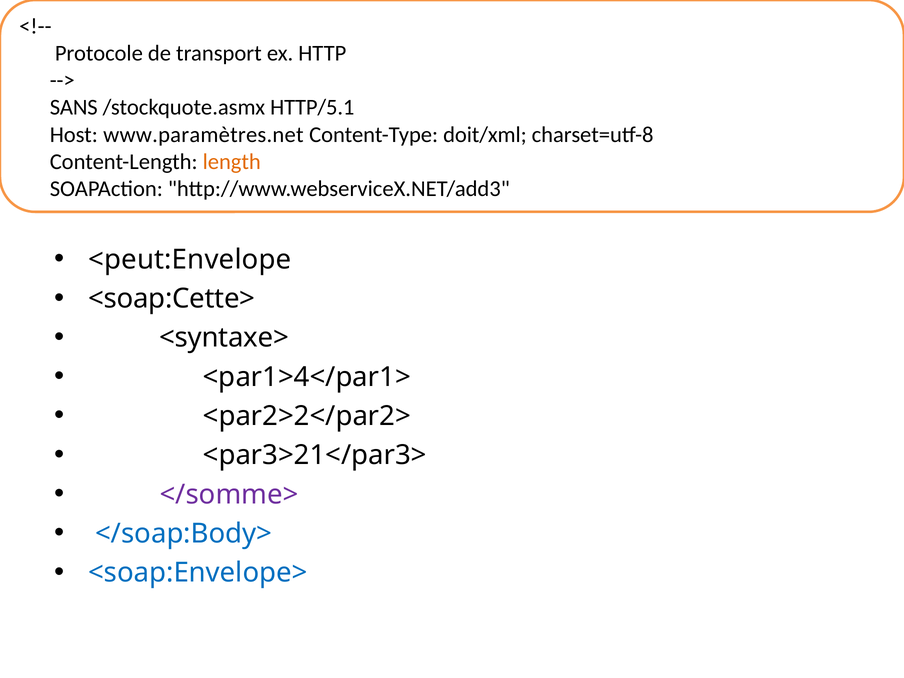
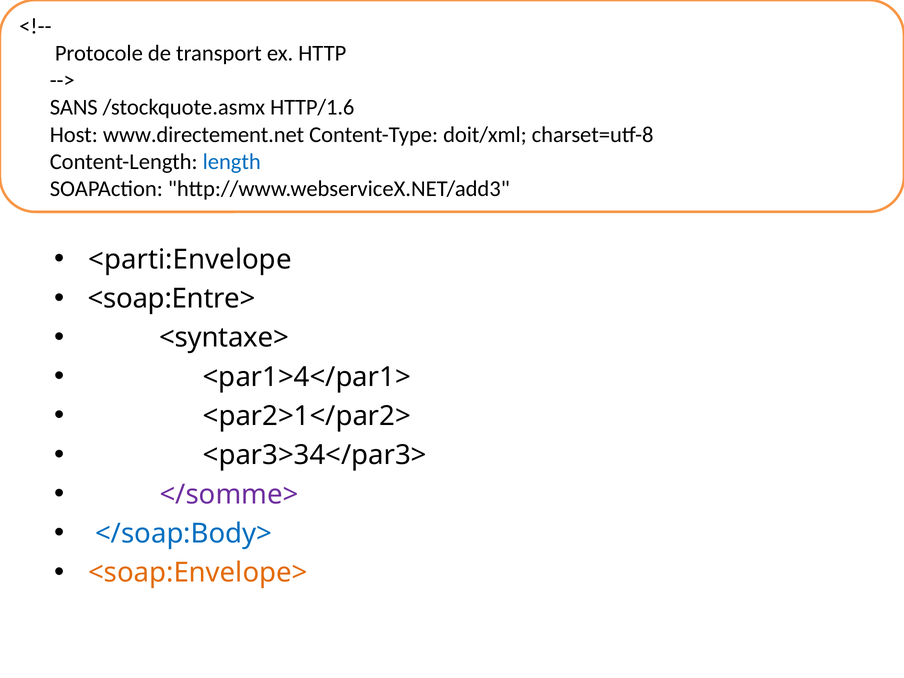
HTTP/5.1: HTTP/5.1 -> HTTP/1.6 (312, 107)
www.paramètres.net: www.paramètres.net -> www.directement.net (204, 135)
length colour: orange -> blue (232, 162)
<peut:Envelope: <peut:Envelope -> <parti:Envelope (190, 260)
<soap:Cette>: <soap:Cette> -> <soap:Entre> (172, 299)
<par2>2</par2>: <par2>2</par2> -> <par2>1</par2> (307, 416)
<par3>21</par3>: <par3>21</par3> -> <par3>34</par3> (315, 455)
<soap:Envelope> colour: blue -> orange (198, 573)
